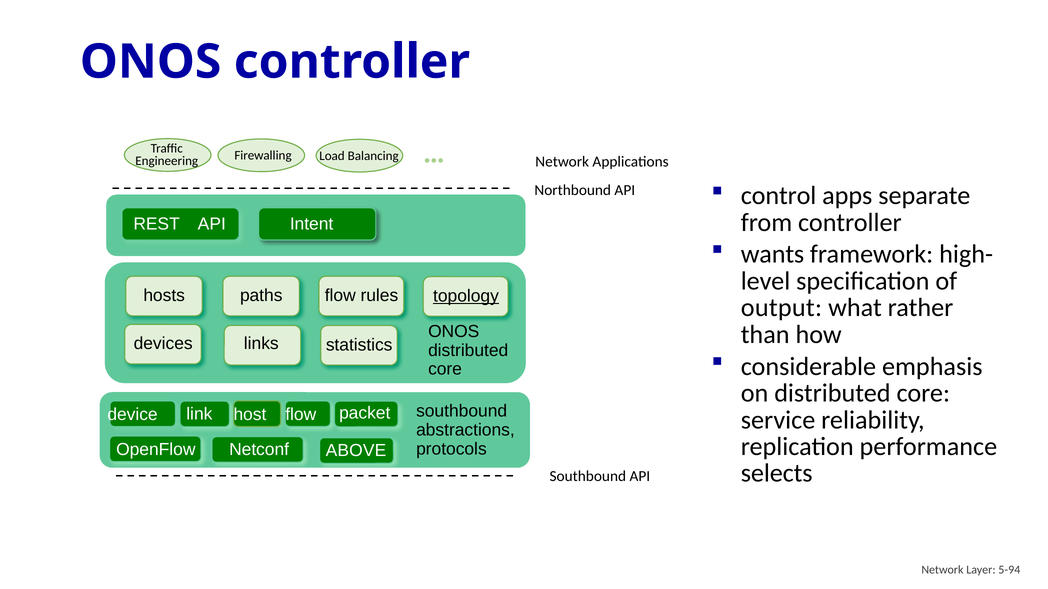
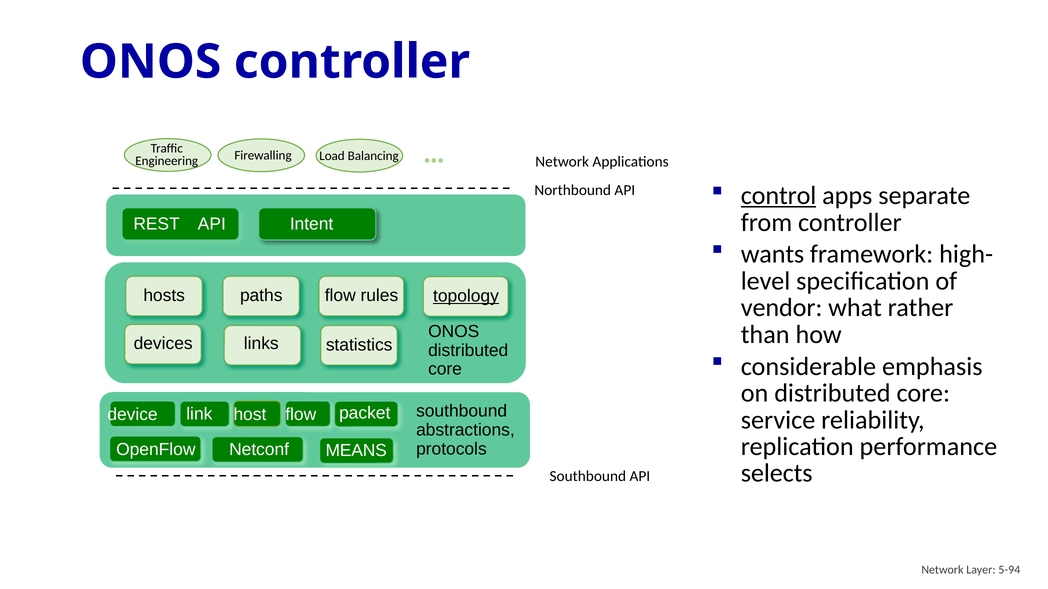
control underline: none -> present (779, 196)
output: output -> vendor (782, 308)
ABOVE: ABOVE -> MEANS (356, 451)
